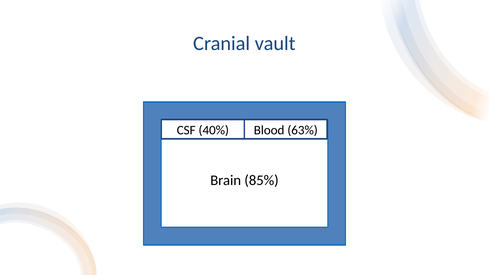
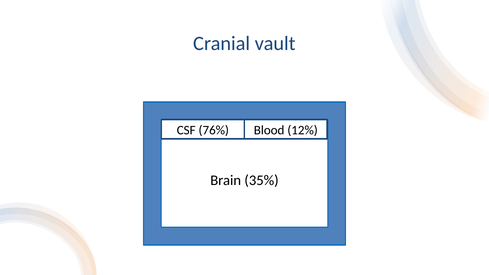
40%: 40% -> 76% (214, 130)
63%: 63% -> 12% (303, 130)
85%: 85% -> 35% (262, 180)
